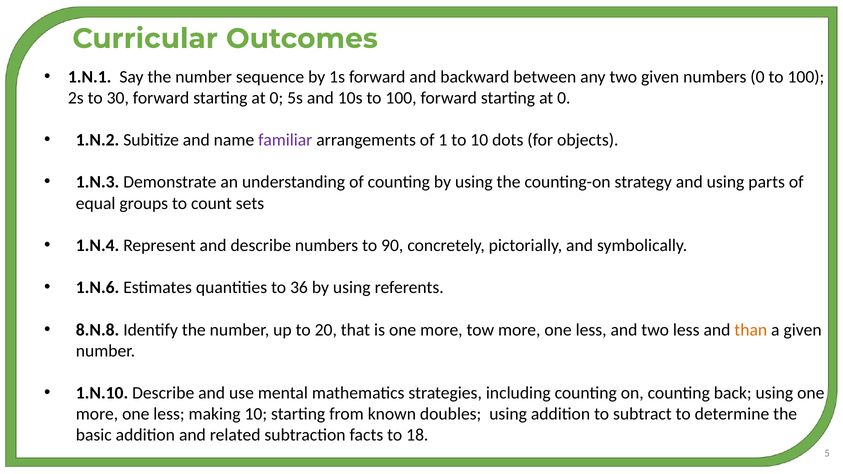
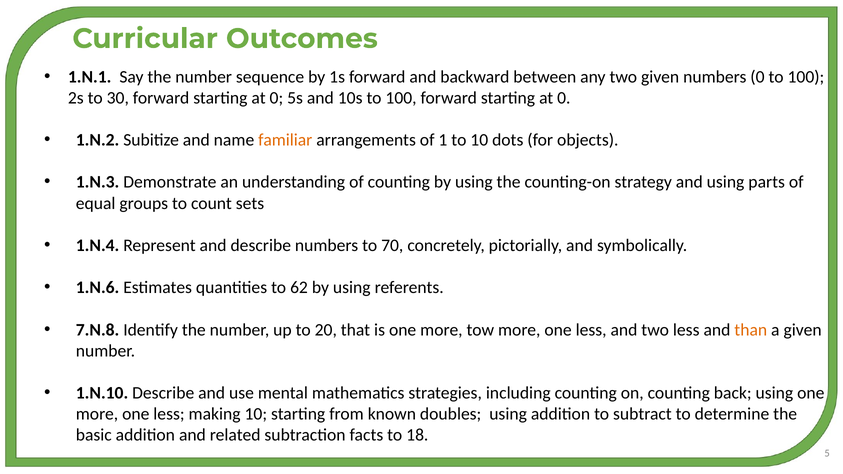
familiar colour: purple -> orange (285, 140)
90: 90 -> 70 (392, 246)
36: 36 -> 62 (299, 288)
8.N.8: 8.N.8 -> 7.N.8 (98, 330)
